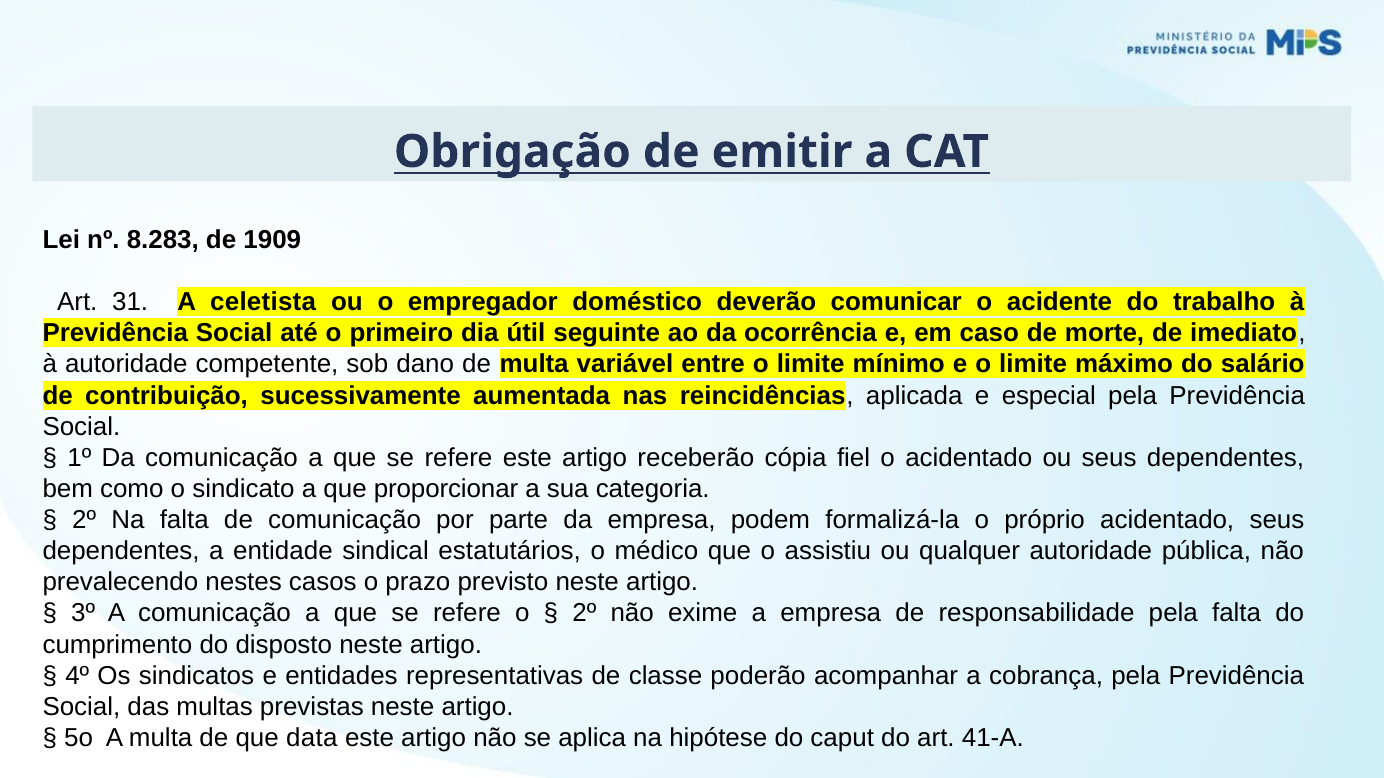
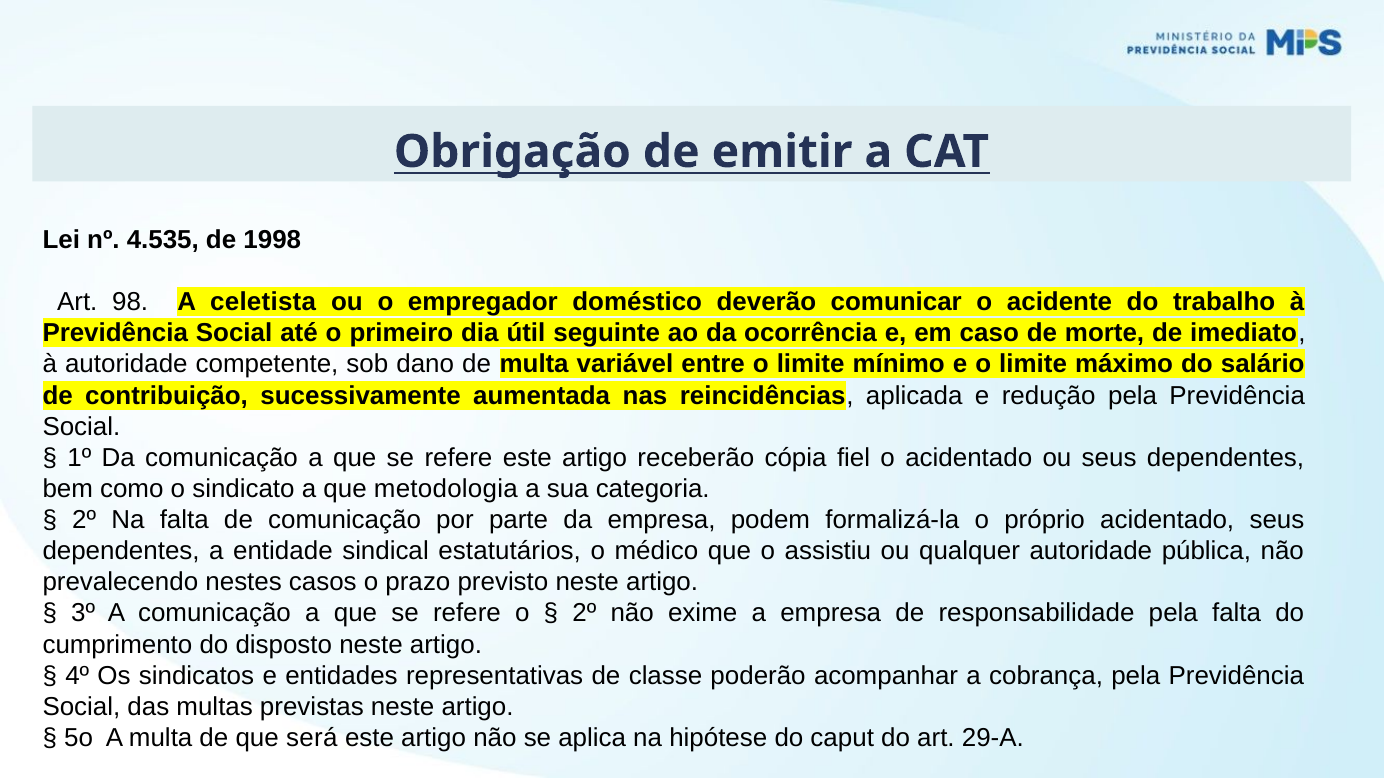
8.283: 8.283 -> 4.535 (163, 240)
1909: 1909 -> 1998 (272, 240)
31: 31 -> 98 (130, 302)
especial: especial -> redução (1049, 396)
proporcionar: proporcionar -> metodologia (446, 489)
data: data -> será (312, 738)
41-A: 41-A -> 29-A (993, 738)
